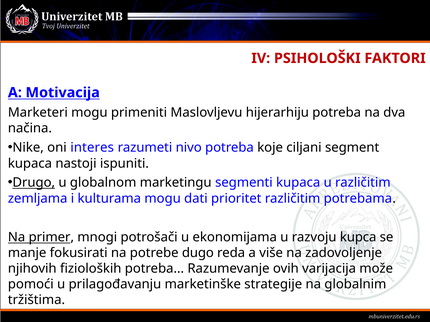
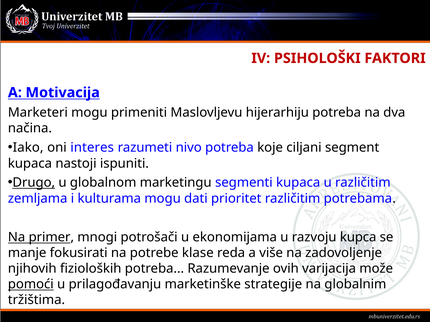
Nike: Nike -> Iako (28, 148)
dugo: dugo -> klase (198, 253)
pomoći underline: none -> present (31, 285)
